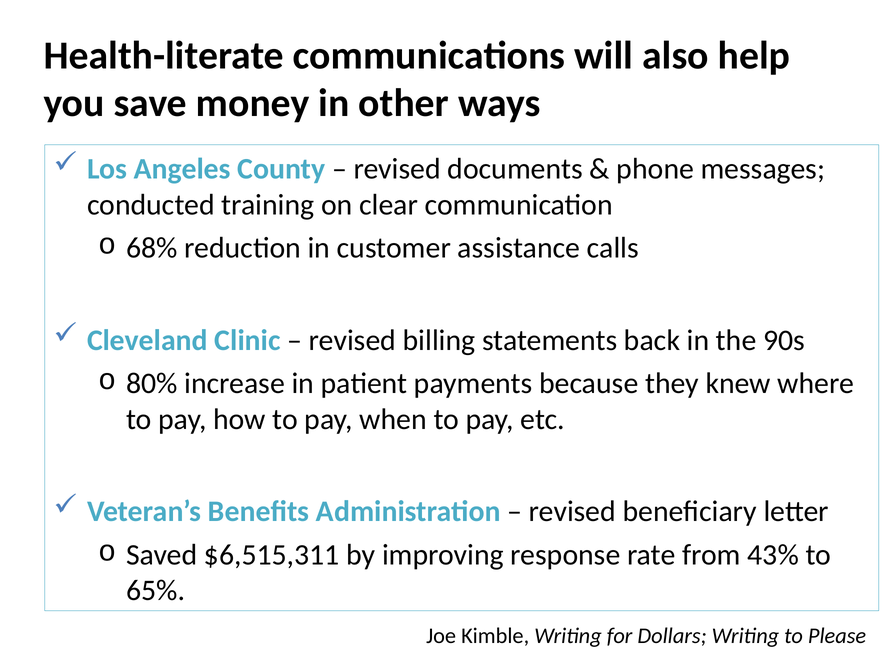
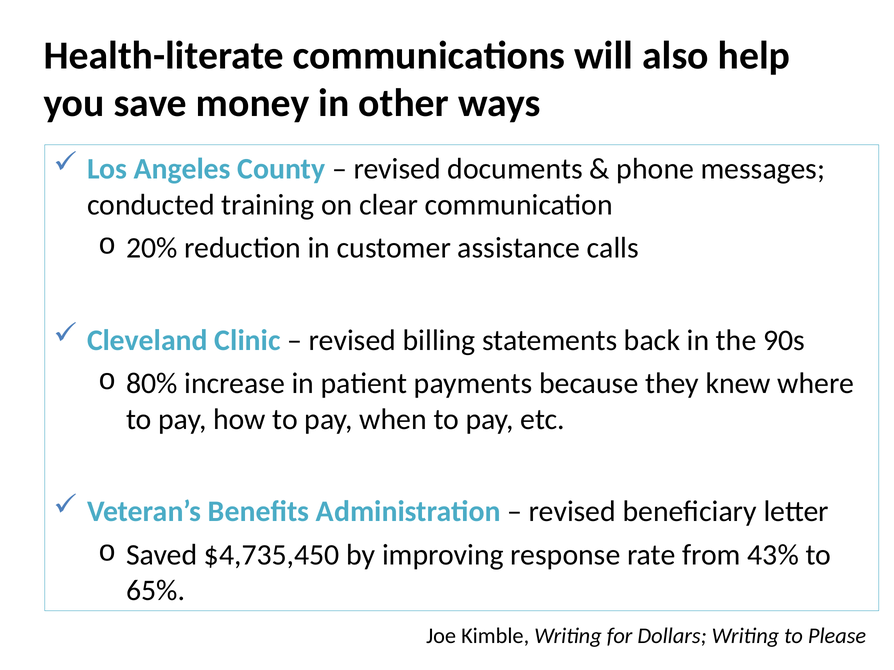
68%: 68% -> 20% (152, 248)
$6,515,311: $6,515,311 -> $4,735,450 (272, 555)
